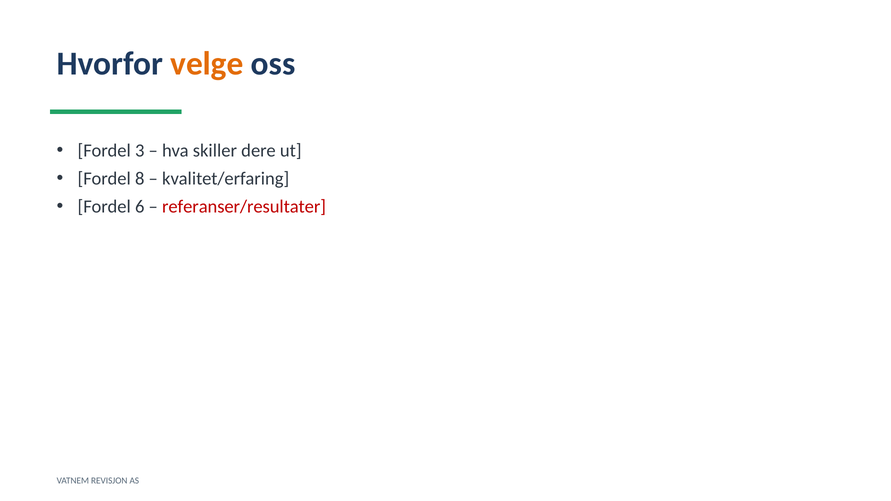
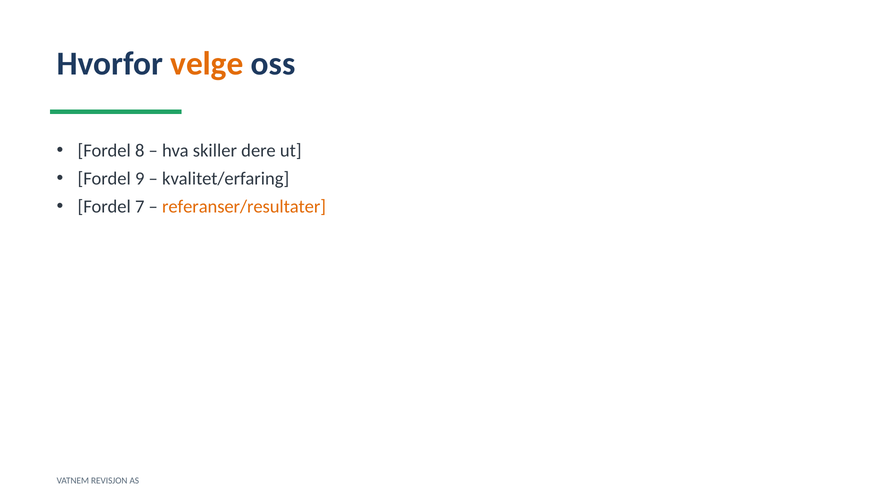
3: 3 -> 8 (140, 151)
8: 8 -> 9 (140, 179)
6: 6 -> 7 (140, 207)
referanser/resultater colour: red -> orange (244, 207)
